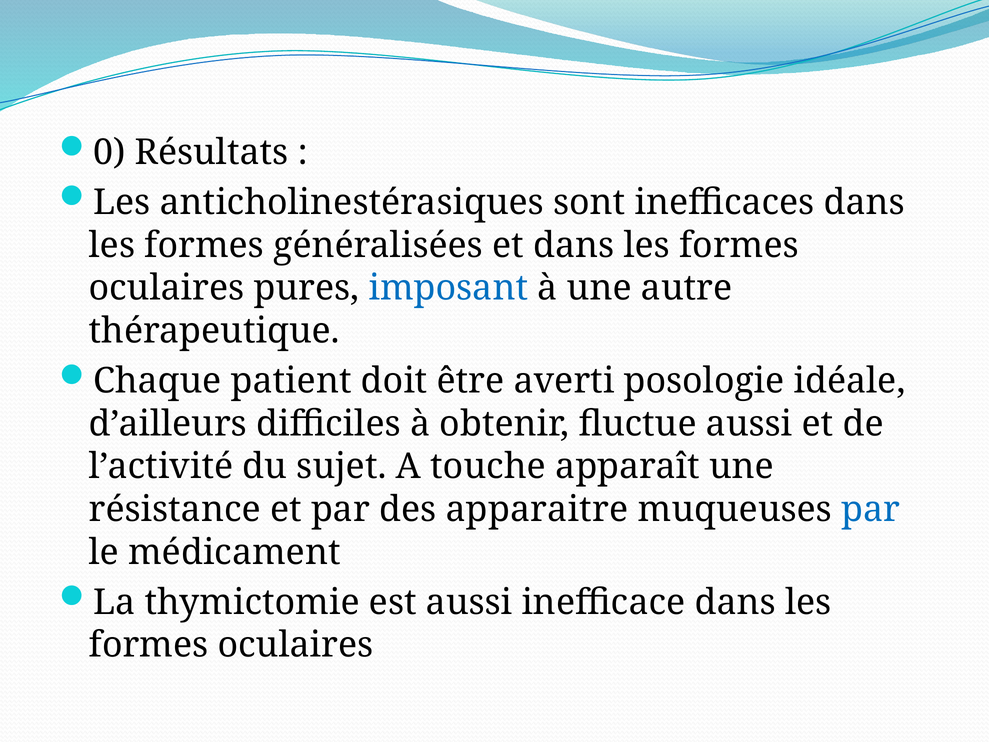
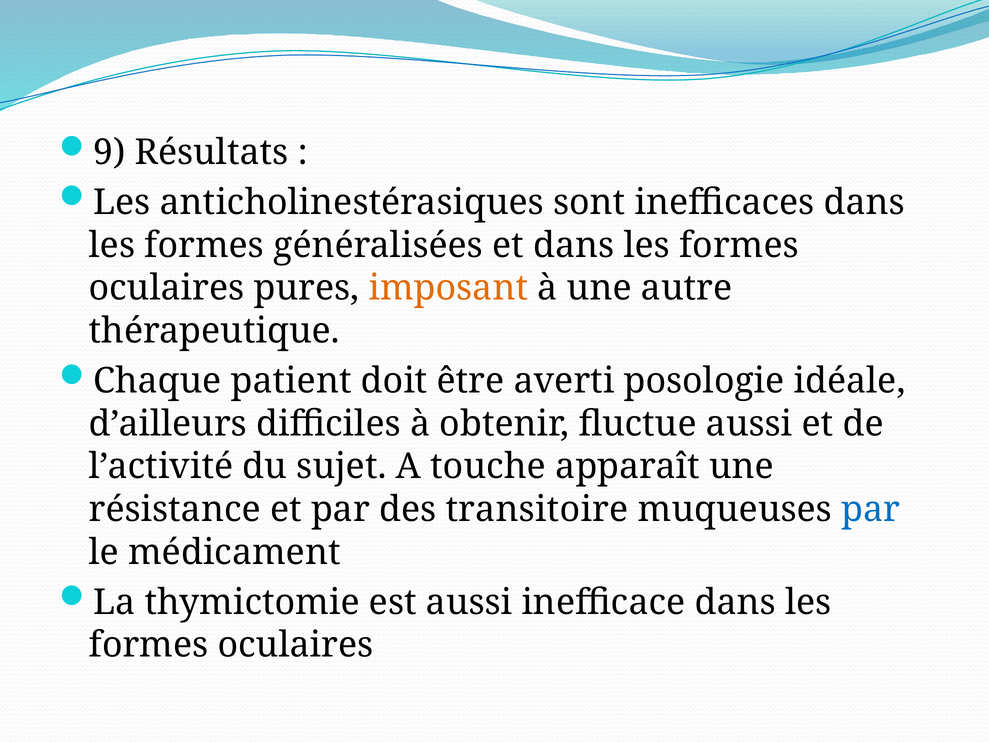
0: 0 -> 9 (109, 152)
imposant colour: blue -> orange (448, 288)
apparaitre: apparaitre -> transitoire (537, 509)
